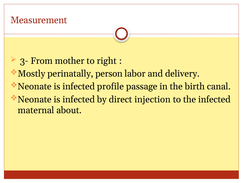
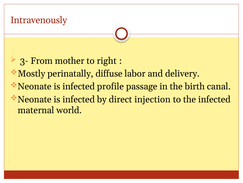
Measurement: Measurement -> Intravenously (39, 20)
person: person -> diffuse (109, 73)
about: about -> world (69, 110)
